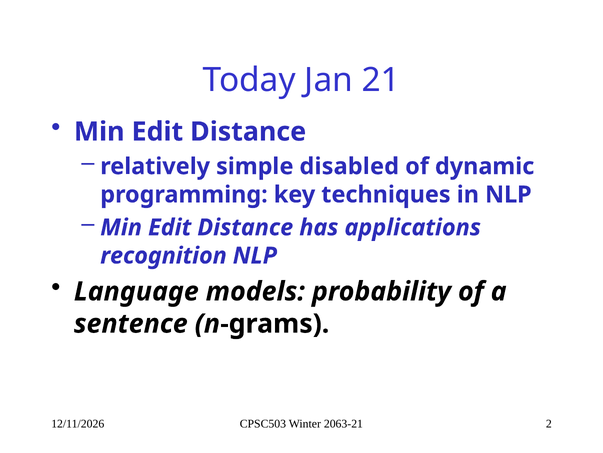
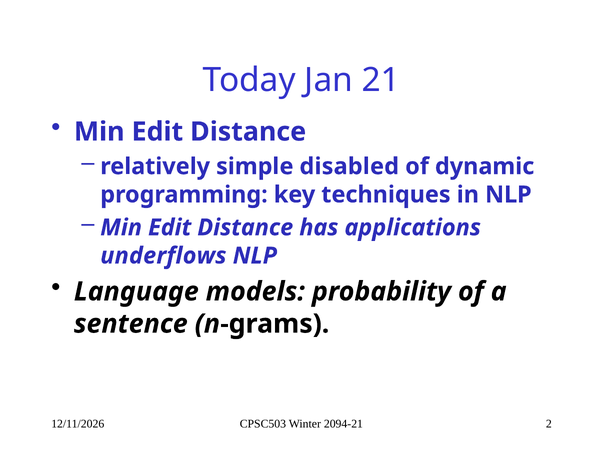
recognition: recognition -> underflows (163, 255)
2063-21: 2063-21 -> 2094-21 (343, 423)
